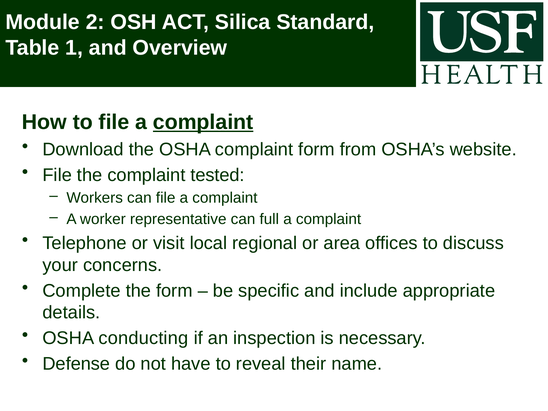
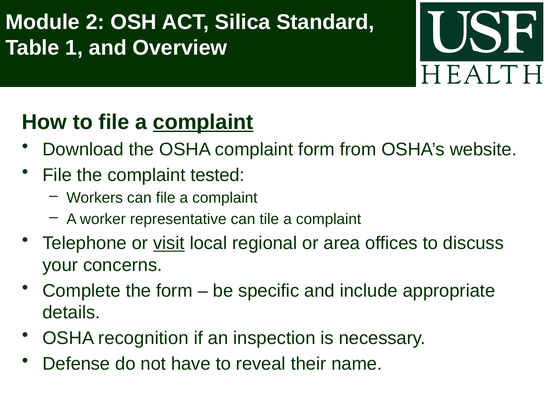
full: full -> tile (269, 219)
visit underline: none -> present (169, 243)
conducting: conducting -> recognition (143, 338)
